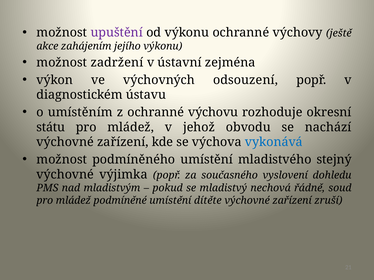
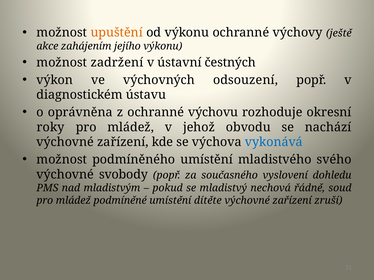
upuštění colour: purple -> orange (117, 33)
zejména: zejména -> čestných (230, 63)
umístěním: umístěním -> oprávněna (80, 112)
státu: státu -> roky (51, 127)
stejný: stejný -> svého (334, 160)
výjimka: výjimka -> svobody (123, 175)
